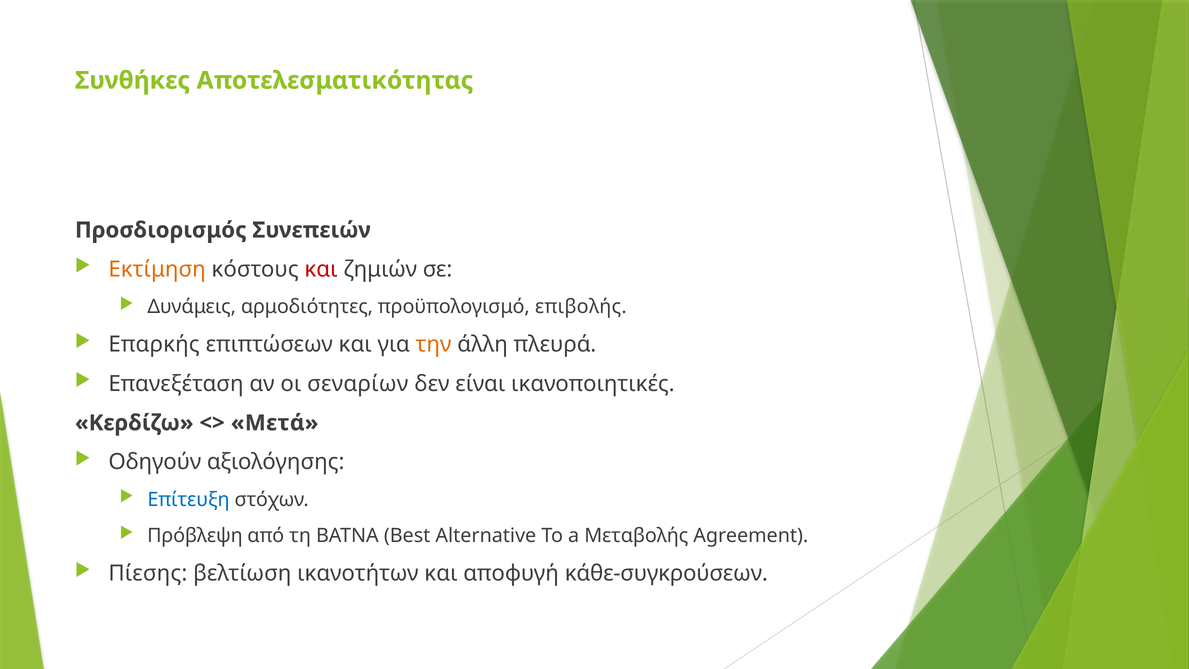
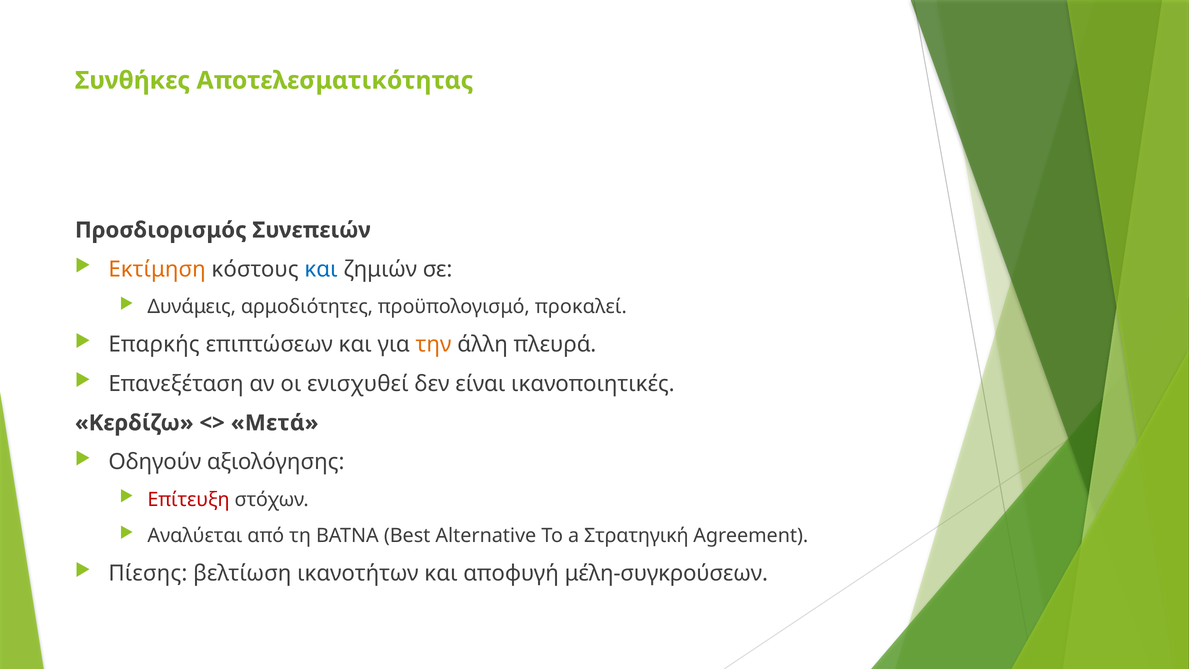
και colour: red -> blue (321, 269)
επιβολής: επιβολής -> προκαλεί (581, 307)
σεναρίων: σεναρίων -> ενισχυθεί (358, 384)
Επίτευξη colour: blue -> red (189, 499)
Πρόβλεψη: Πρόβλεψη -> Αναλύεται (195, 536)
Μεταβολής: Μεταβολής -> Στρατηγική (636, 536)
κάθε-συγκρούσεων: κάθε-συγκρούσεων -> μέλη-συγκρούσεων (666, 573)
